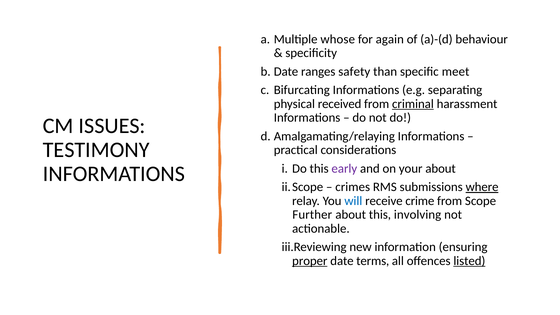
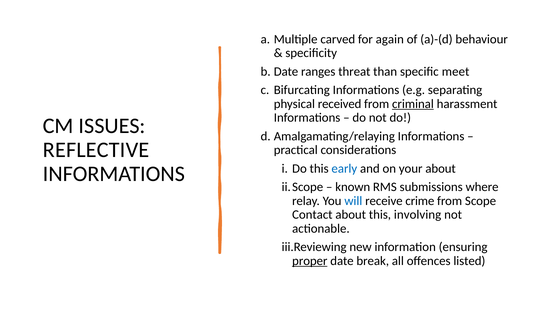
whose: whose -> carved (338, 39)
safety: safety -> threat (354, 71)
TESTIMONY: TESTIMONY -> REFLECTIVE (96, 150)
early colour: purple -> blue (344, 169)
crimes: crimes -> known (353, 187)
where underline: present -> none (482, 187)
Further: Further -> Contact (312, 215)
terms: terms -> break (373, 261)
listed underline: present -> none (469, 261)
